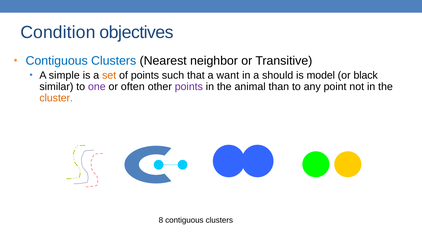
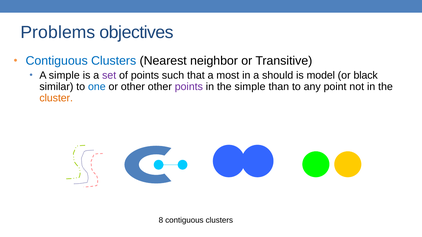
Condition: Condition -> Problems (58, 32)
set colour: orange -> purple (109, 75)
want: want -> most (228, 75)
one colour: purple -> blue (97, 87)
or often: often -> other (133, 87)
the animal: animal -> simple (250, 87)
